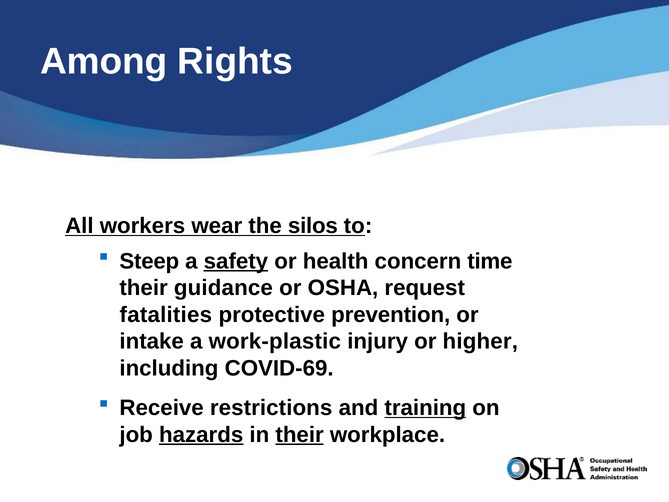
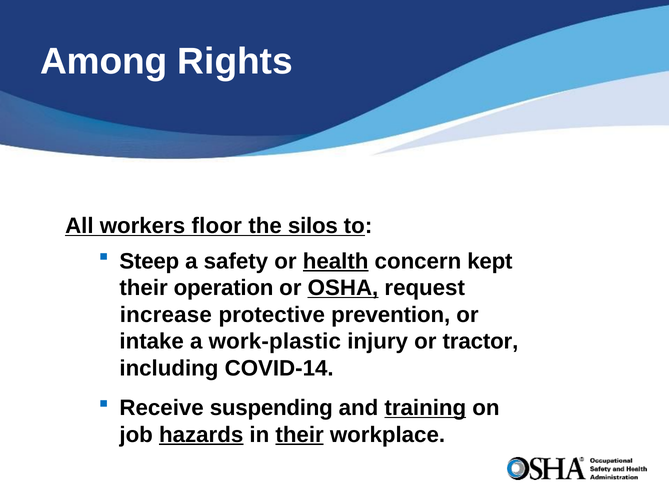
wear: wear -> floor (217, 226)
safety underline: present -> none (236, 261)
health underline: none -> present (336, 261)
time: time -> kept (490, 261)
guidance: guidance -> operation (224, 288)
OSHA underline: none -> present (343, 288)
fatalities: fatalities -> increase (166, 315)
higher: higher -> tractor (480, 341)
COVID-69: COVID-69 -> COVID-14 (279, 368)
restrictions: restrictions -> suspending (271, 408)
